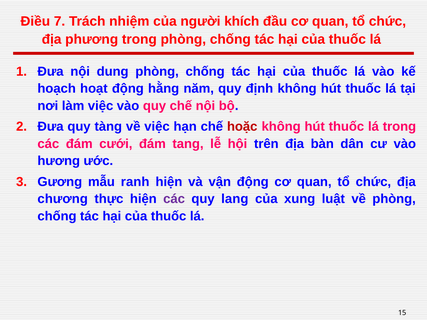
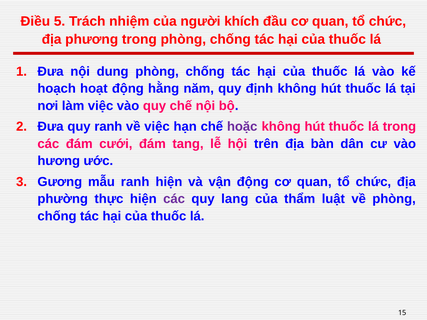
7: 7 -> 5 (60, 21)
quy tàng: tàng -> ranh (108, 127)
hoặc colour: red -> purple (242, 127)
chương: chương -> phường (63, 199)
xung: xung -> thẩm (300, 199)
